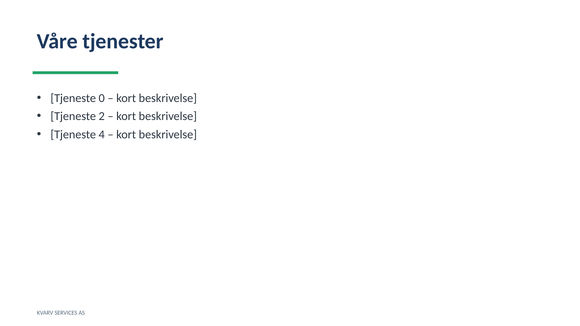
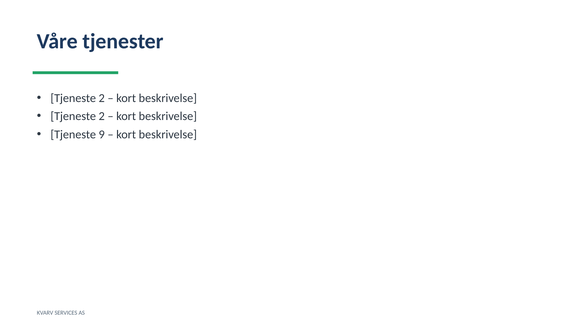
0: 0 -> 2 (102, 98)
4: 4 -> 9 (102, 135)
